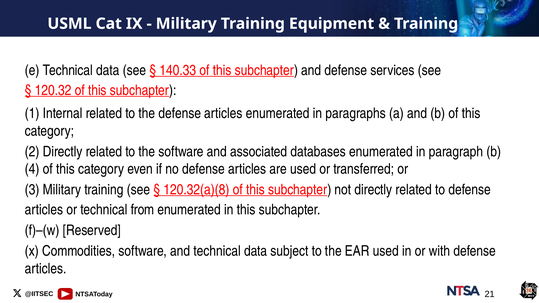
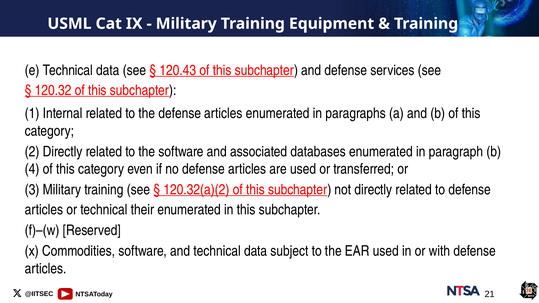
140.33: 140.33 -> 120.43 (178, 70)
120.32(a)(8: 120.32(a)(8 -> 120.32(a)(2 (197, 190)
from: from -> their (142, 210)
